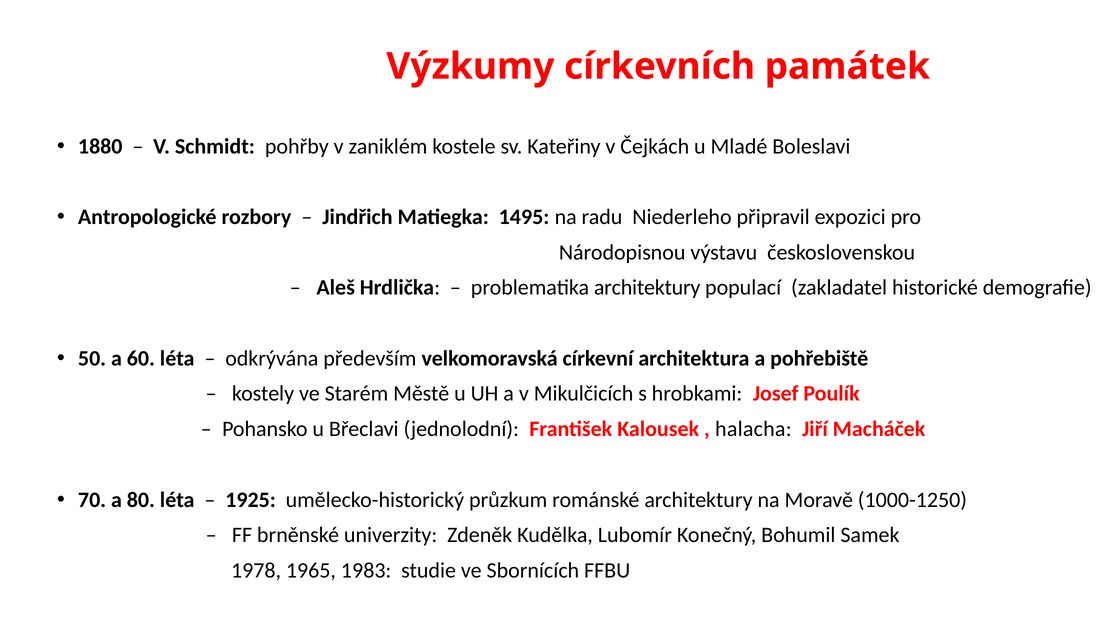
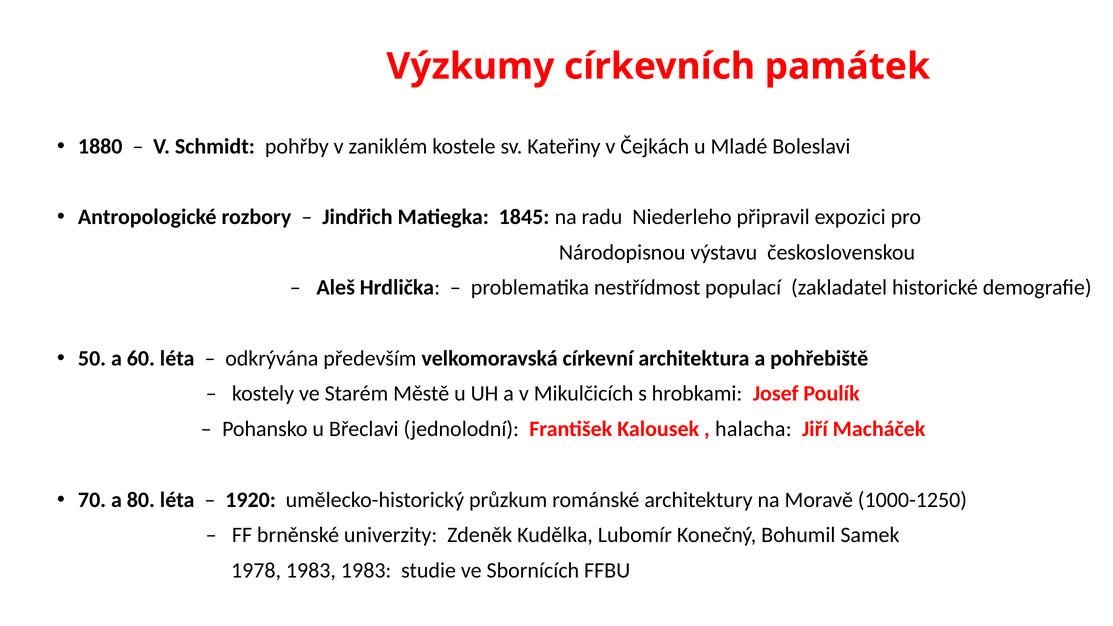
1495: 1495 -> 1845 (524, 217)
problematika architektury: architektury -> nestřídmost (647, 288)
1925: 1925 -> 1920 (251, 500)
1978 1965: 1965 -> 1983 (311, 571)
